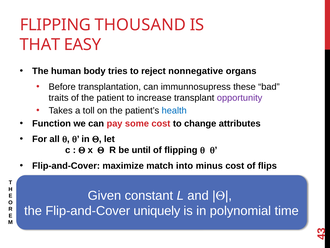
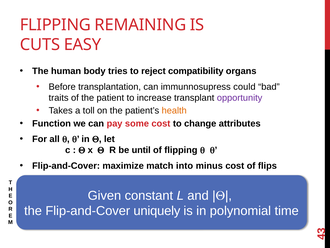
THOUSAND: THOUSAND -> REMAINING (140, 25)
THAT: THAT -> CUTS (40, 45)
nonnegative: nonnegative -> compatibility (196, 71)
these: these -> could (244, 87)
health colour: blue -> orange (174, 110)
